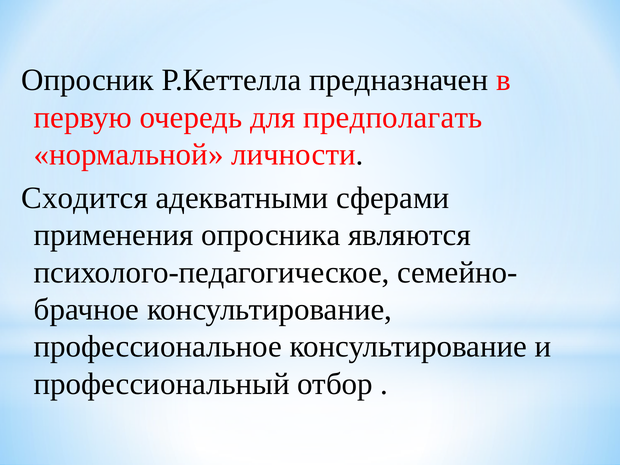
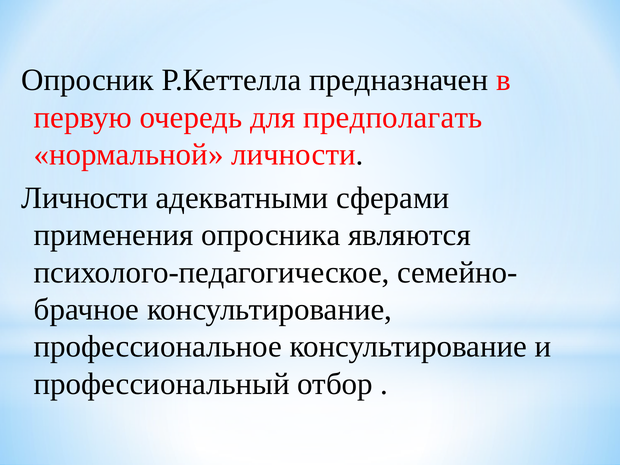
Сходится: Сходится -> Личности (85, 198)
